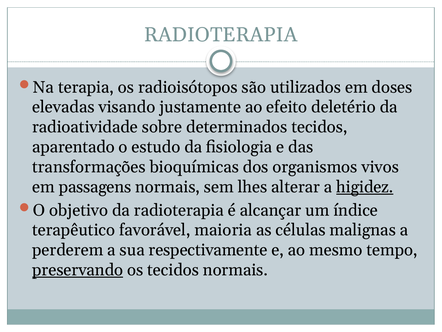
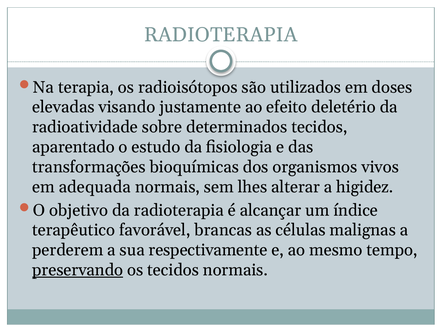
passagens: passagens -> adequada (95, 187)
higidez underline: present -> none (365, 187)
maioria: maioria -> brancas (223, 230)
